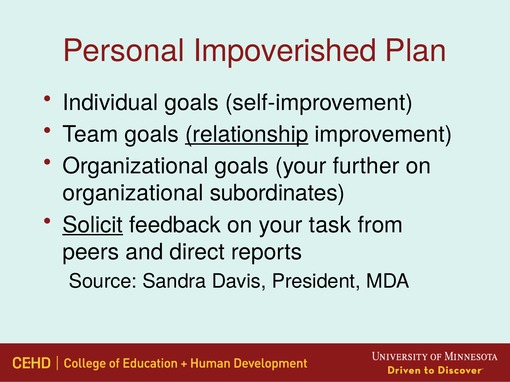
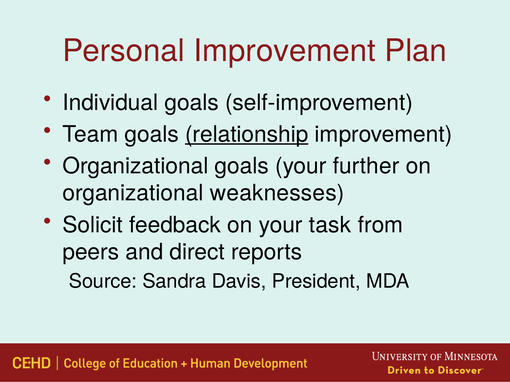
Personal Impoverished: Impoverished -> Improvement (285, 51)
subordinates: subordinates -> weaknesses (277, 193)
Solicit underline: present -> none (93, 225)
